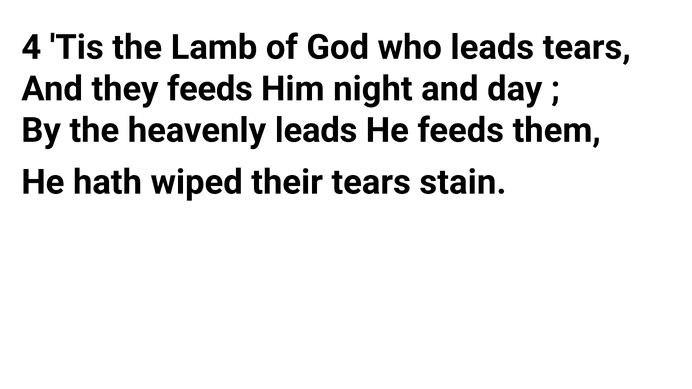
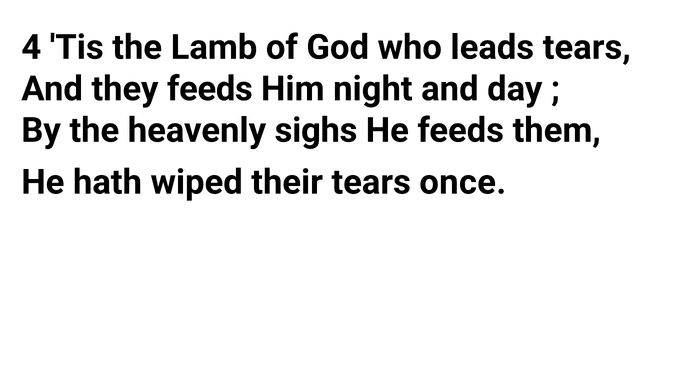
heavenly leads: leads -> sighs (316, 130)
stain: stain -> once (463, 182)
